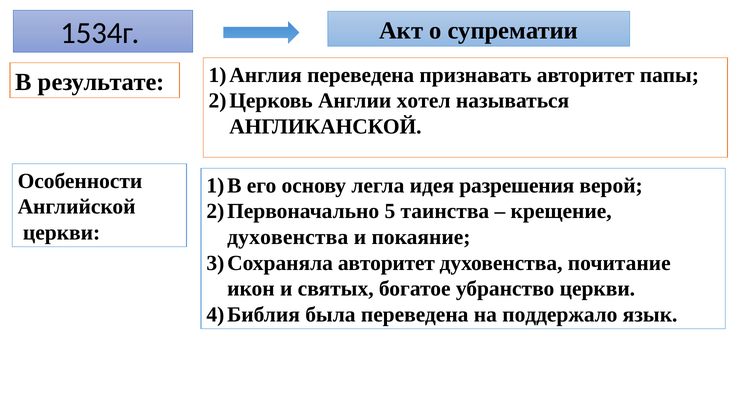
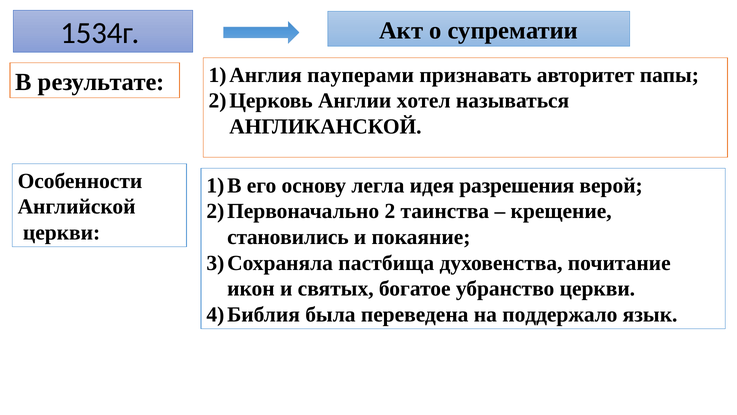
переведена: переведена -> пауперами (361, 75)
5: 5 -> 2 (390, 211)
духовенства: духовенства -> становились (288, 237)
авторитет: авторитет -> пастбища (386, 263)
